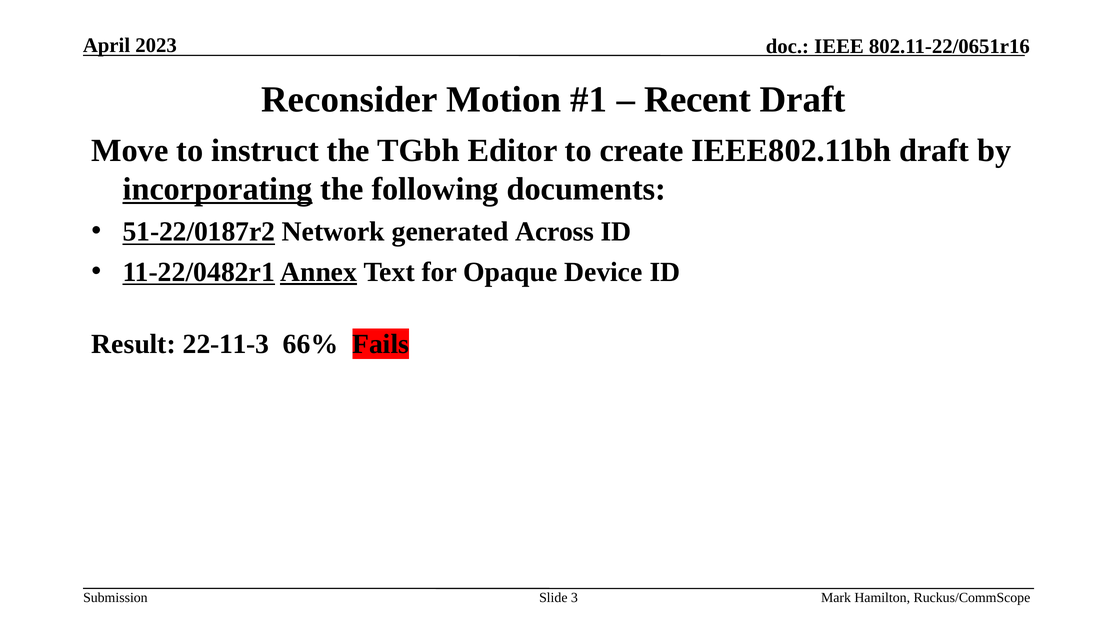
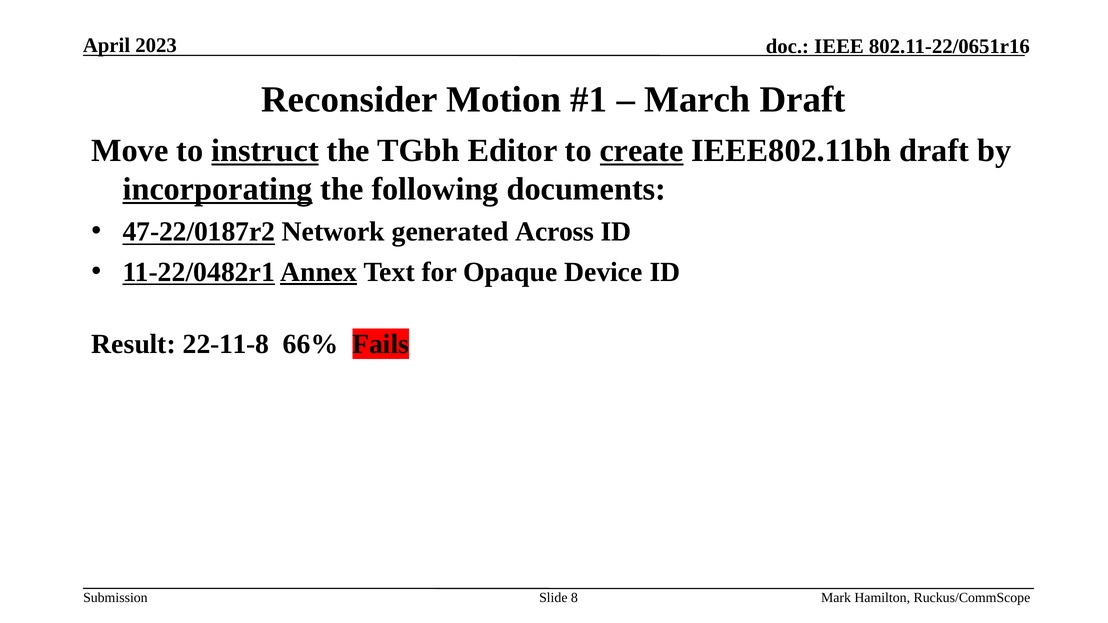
Recent: Recent -> March (697, 100)
instruct underline: none -> present (265, 150)
create underline: none -> present (642, 150)
51-22/0187r2: 51-22/0187r2 -> 47-22/0187r2 (199, 232)
22-11-3: 22-11-3 -> 22-11-8 (226, 344)
3: 3 -> 8 (574, 598)
